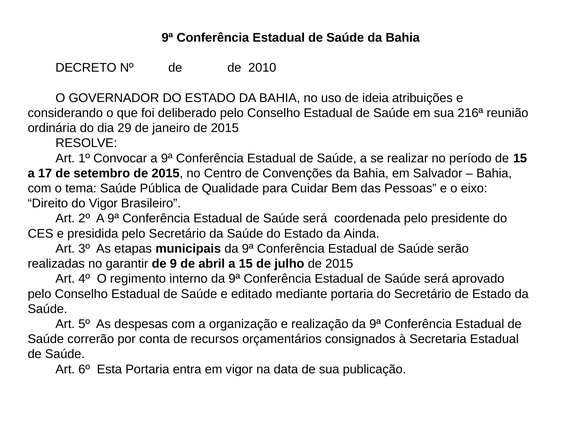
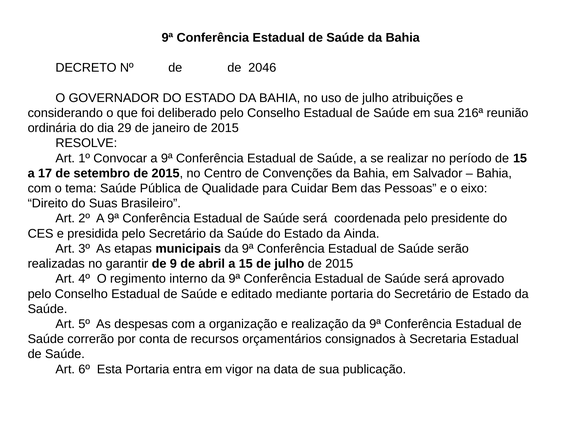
2010: 2010 -> 2046 (262, 68)
uso de ideia: ideia -> julho (375, 98)
do Vigor: Vigor -> Suas (103, 204)
